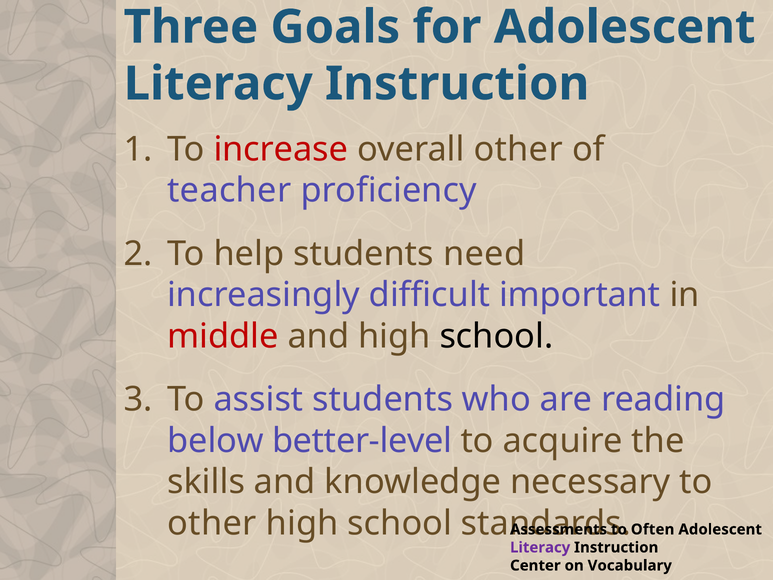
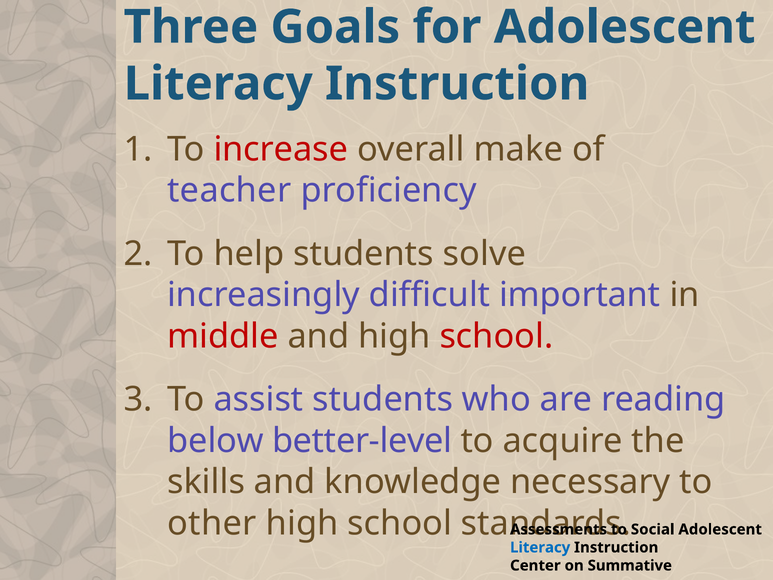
overall other: other -> make (518, 149)
need: need -> solve (484, 254)
school colour: black -> red (496, 336)
Often: Often -> Social (653, 529)
Literacy colour: purple -> blue (540, 547)
Vocabulary: Vocabulary -> Summative (630, 565)
